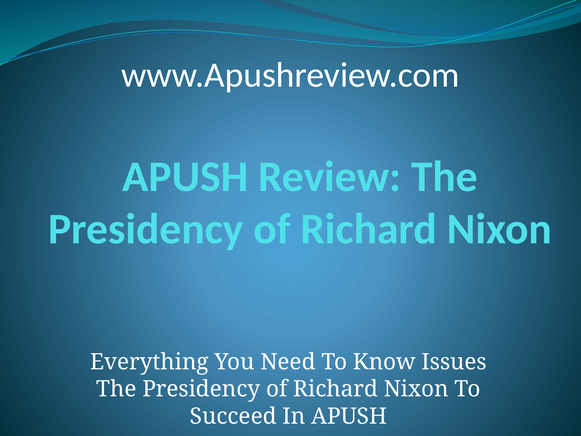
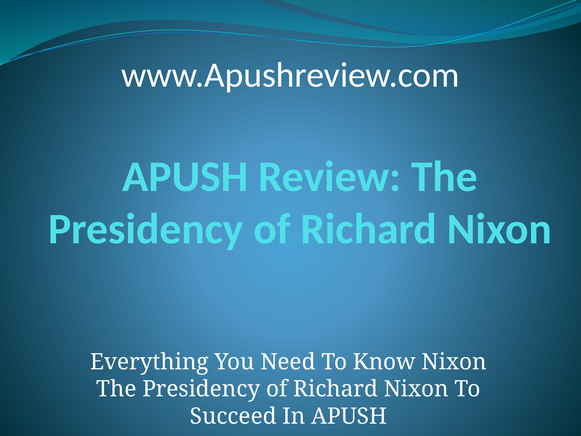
Know Issues: Issues -> Nixon (454, 362)
